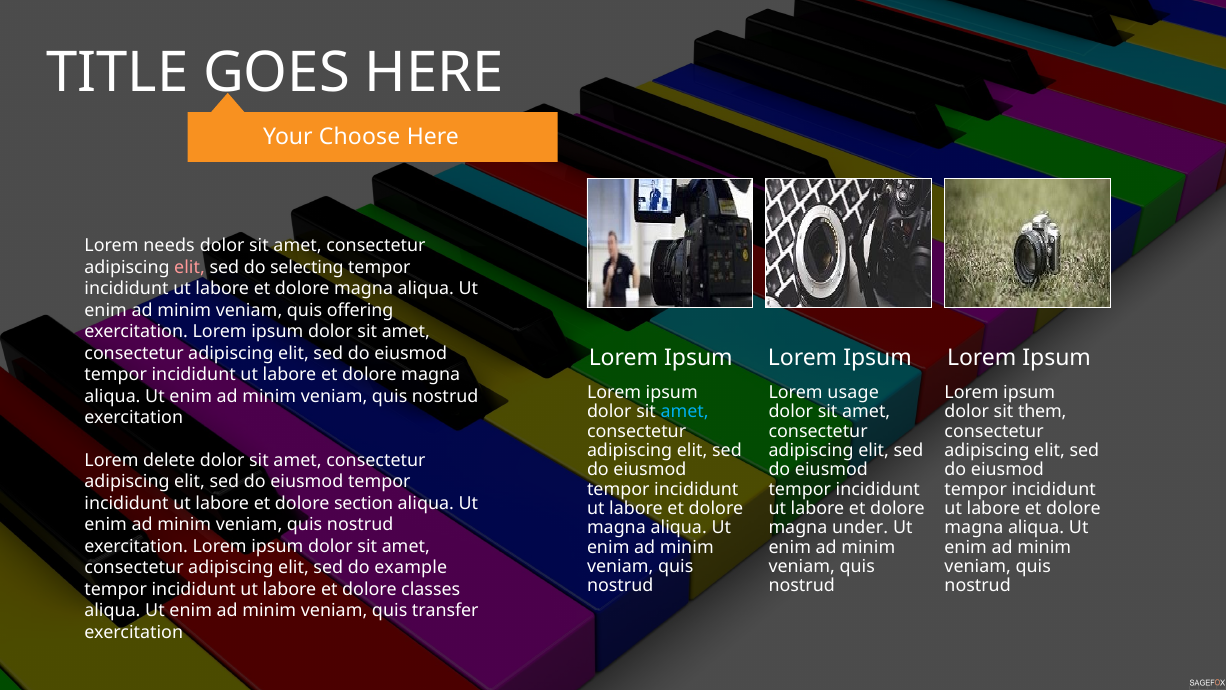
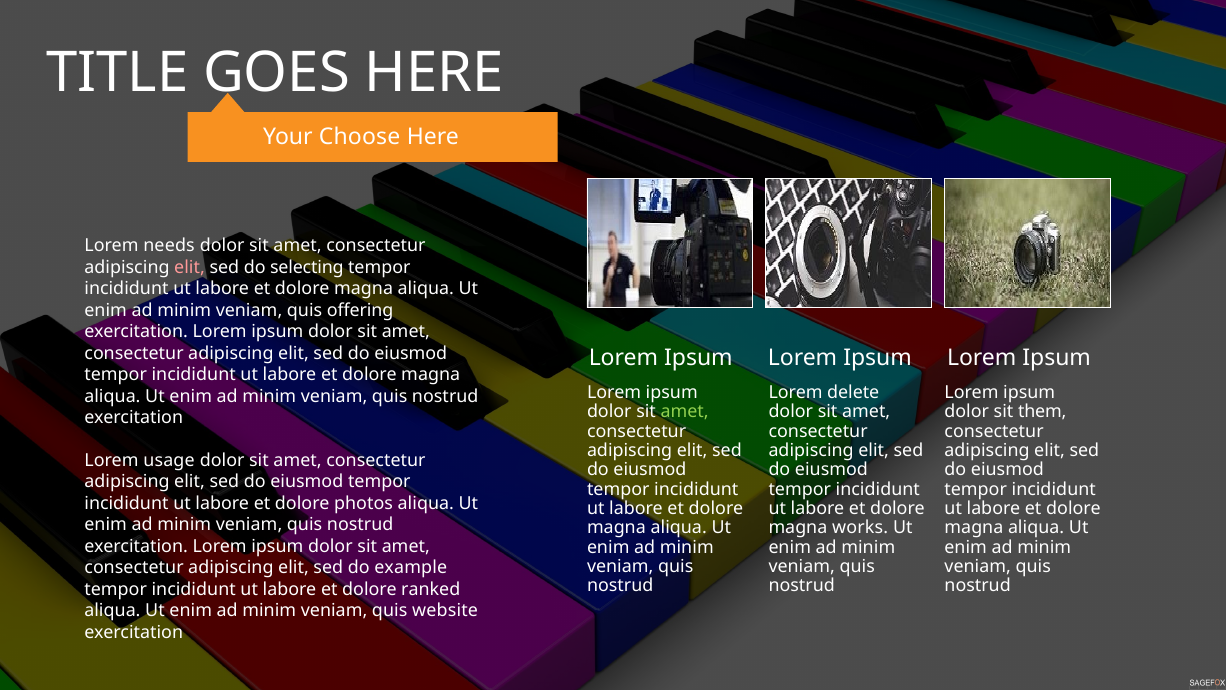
usage: usage -> delete (853, 392)
amet colour: light blue -> light green (685, 412)
delete: delete -> usage (169, 460)
section: section -> photos (364, 503)
under: under -> works (860, 528)
classes: classes -> ranked (431, 589)
transfer: transfer -> website (445, 611)
